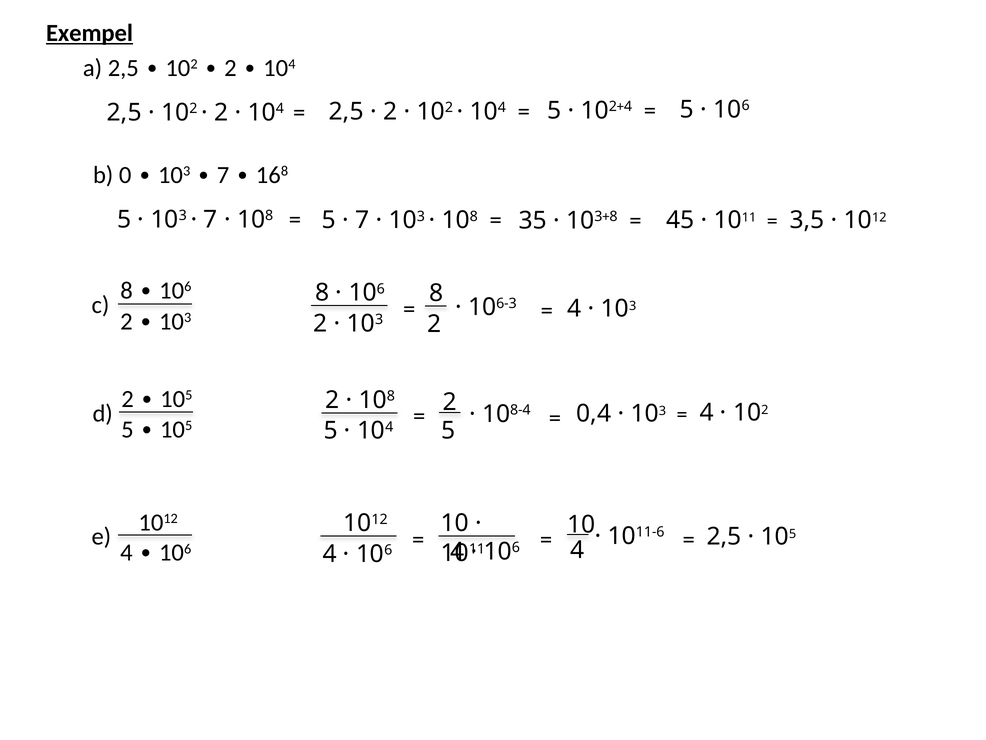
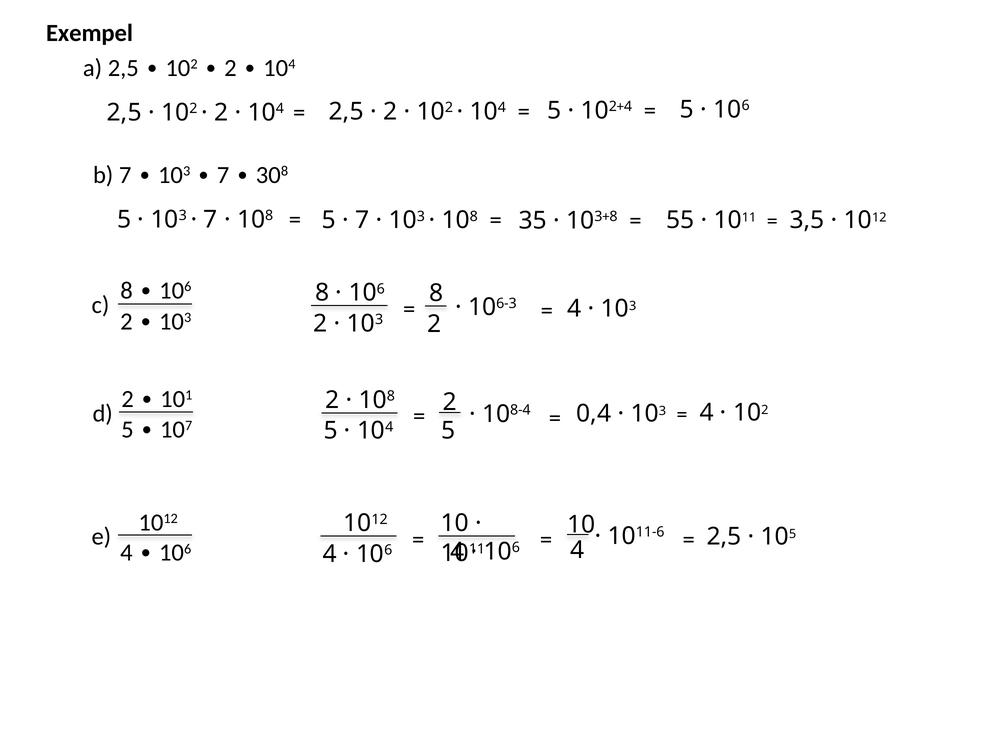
Exempel underline: present -> none (90, 33)
16: 16 -> 30 (268, 175)
b 0: 0 -> 7 (125, 175)
45: 45 -> 55 (680, 220)
5: 5 -> 1 (189, 395)
5: 5 -> 7 (189, 425)
